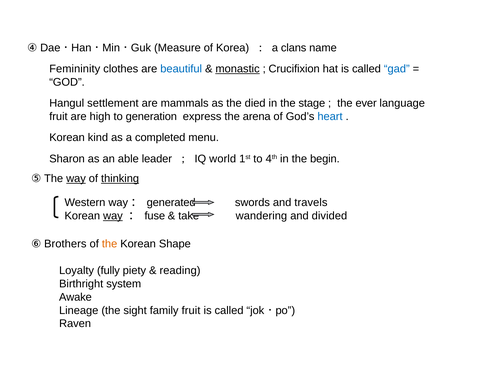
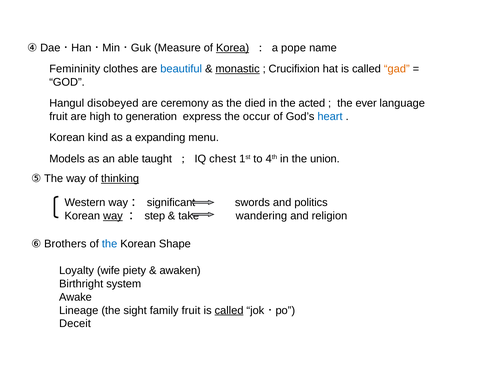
Korea underline: none -> present (233, 48)
clans: clans -> pope (294, 48)
gad colour: blue -> orange (397, 69)
settlement: settlement -> disobeyed (113, 103)
mammals: mammals -> ceremony (185, 103)
stage: stage -> acted (312, 103)
arena: arena -> occur (257, 116)
completed: completed -> expanding (160, 137)
Sharon: Sharon -> Models (67, 159)
leader: leader -> taught (157, 159)
world: world -> chest (223, 159)
begin: begin -> union (325, 159)
way underline: present -> none (76, 178)
generated: generated -> significant (171, 202)
travels: travels -> politics (311, 202)
fuse: fuse -> step (155, 215)
divided: divided -> religion (330, 215)
the colour: orange -> blue (110, 244)
fully: fully -> wife (108, 270)
reading: reading -> awaken (180, 270)
called underline: none -> present (229, 310)
Raven: Raven -> Deceit (75, 323)
